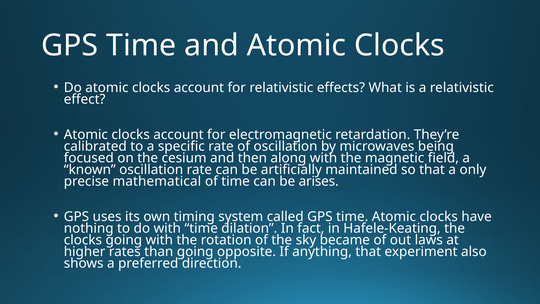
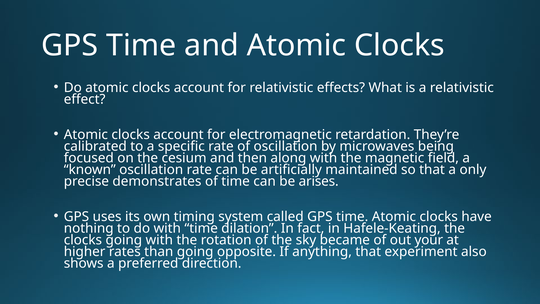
mathematical: mathematical -> demonstrates (157, 181)
laws: laws -> your (429, 240)
